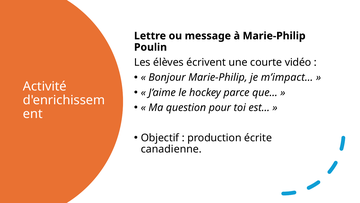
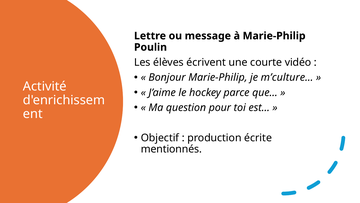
m’impact…: m’impact… -> m’culture… (287, 77)
canadienne: canadienne -> mentionnés (171, 149)
